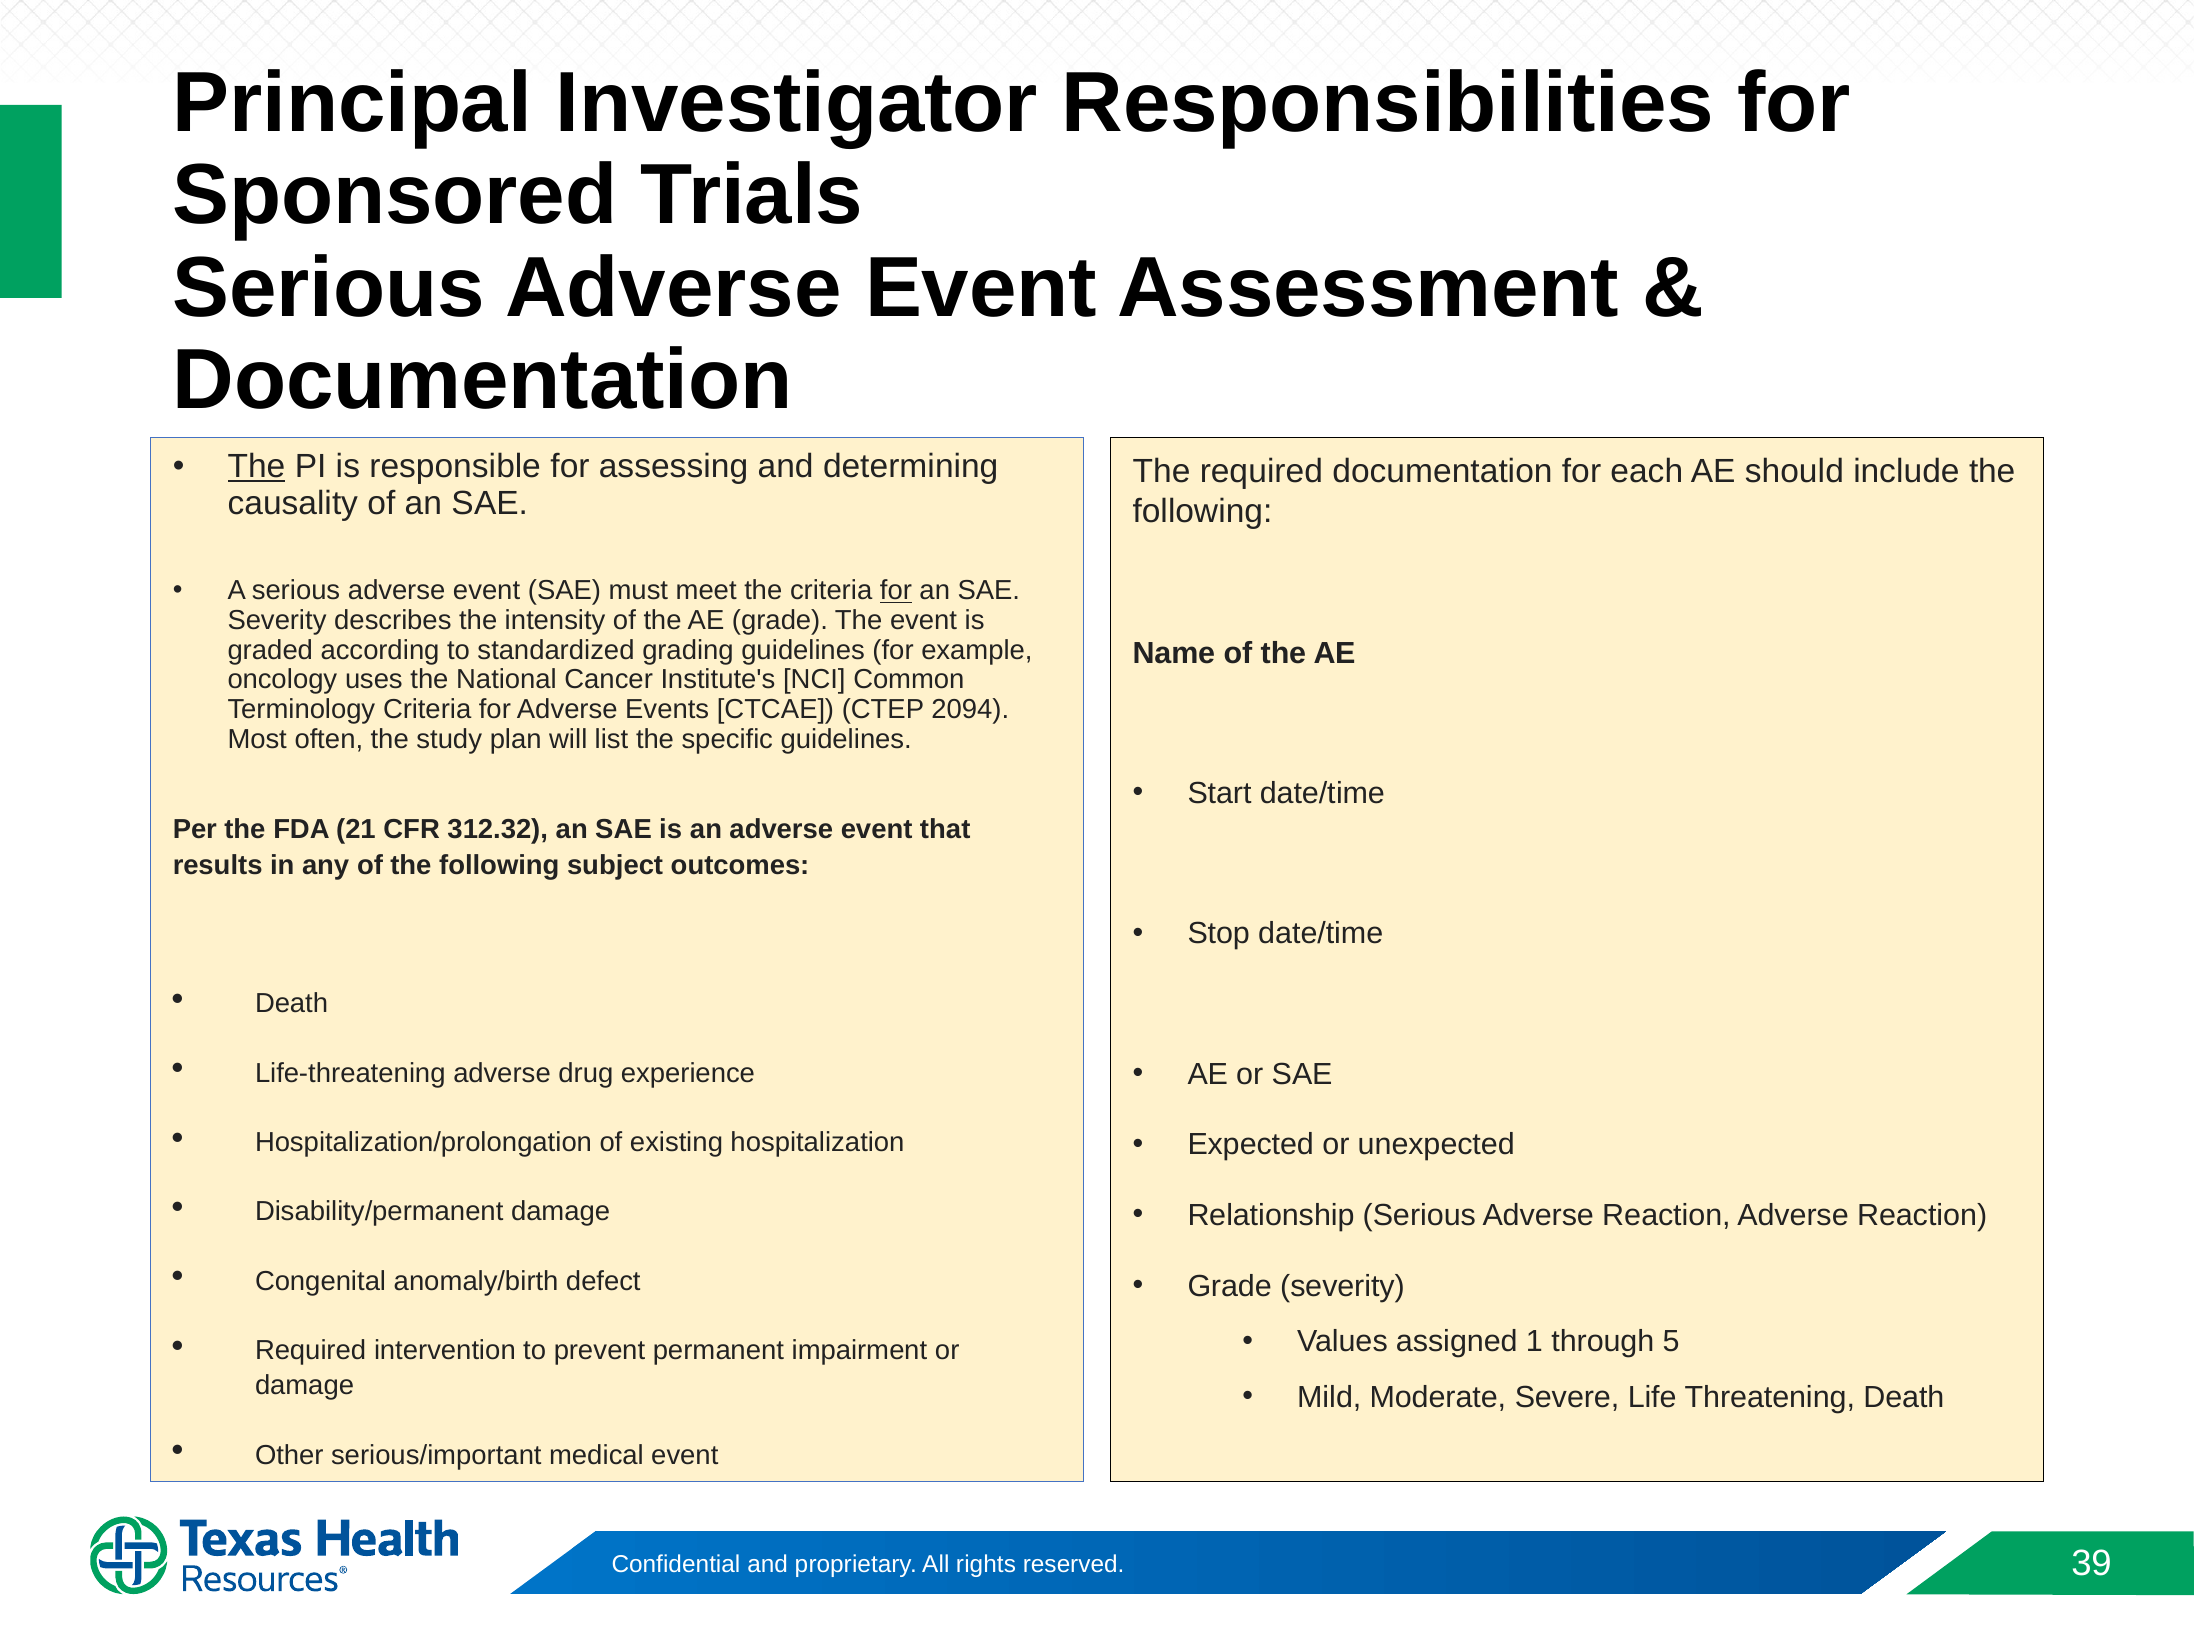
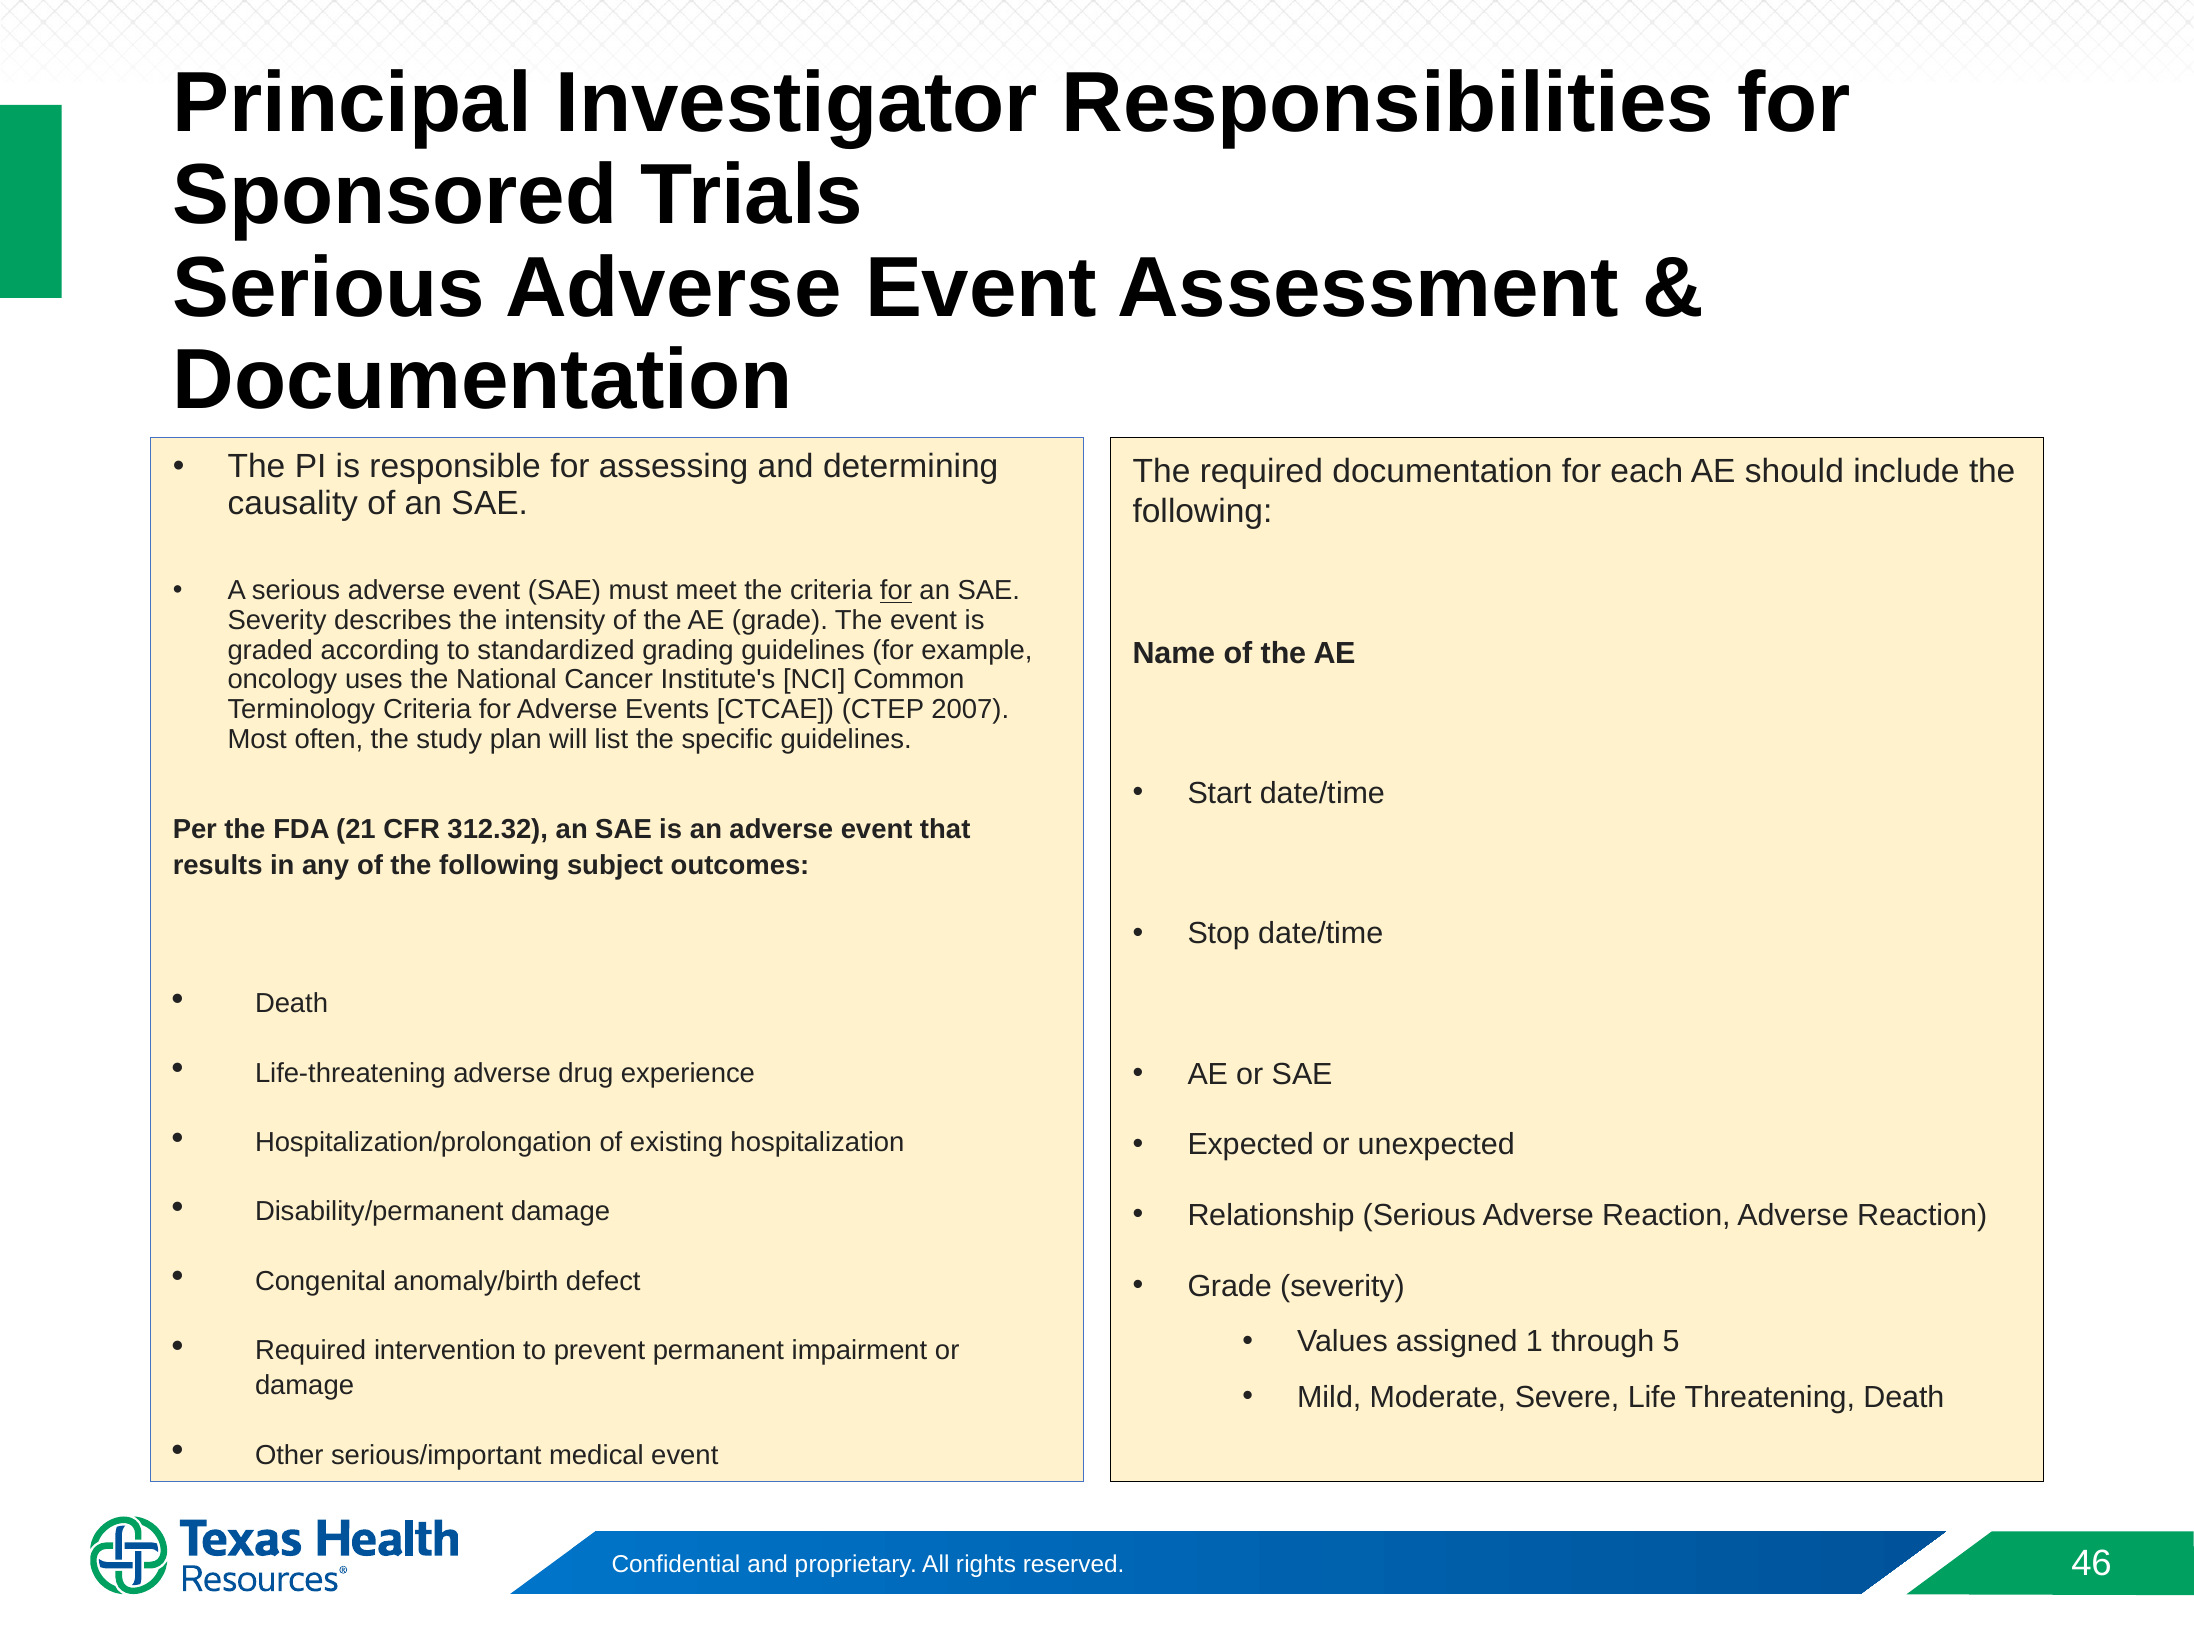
The underline: present -> none (256, 467)
2094: 2094 -> 2007 (970, 710)
39: 39 -> 46 (2092, 1564)
